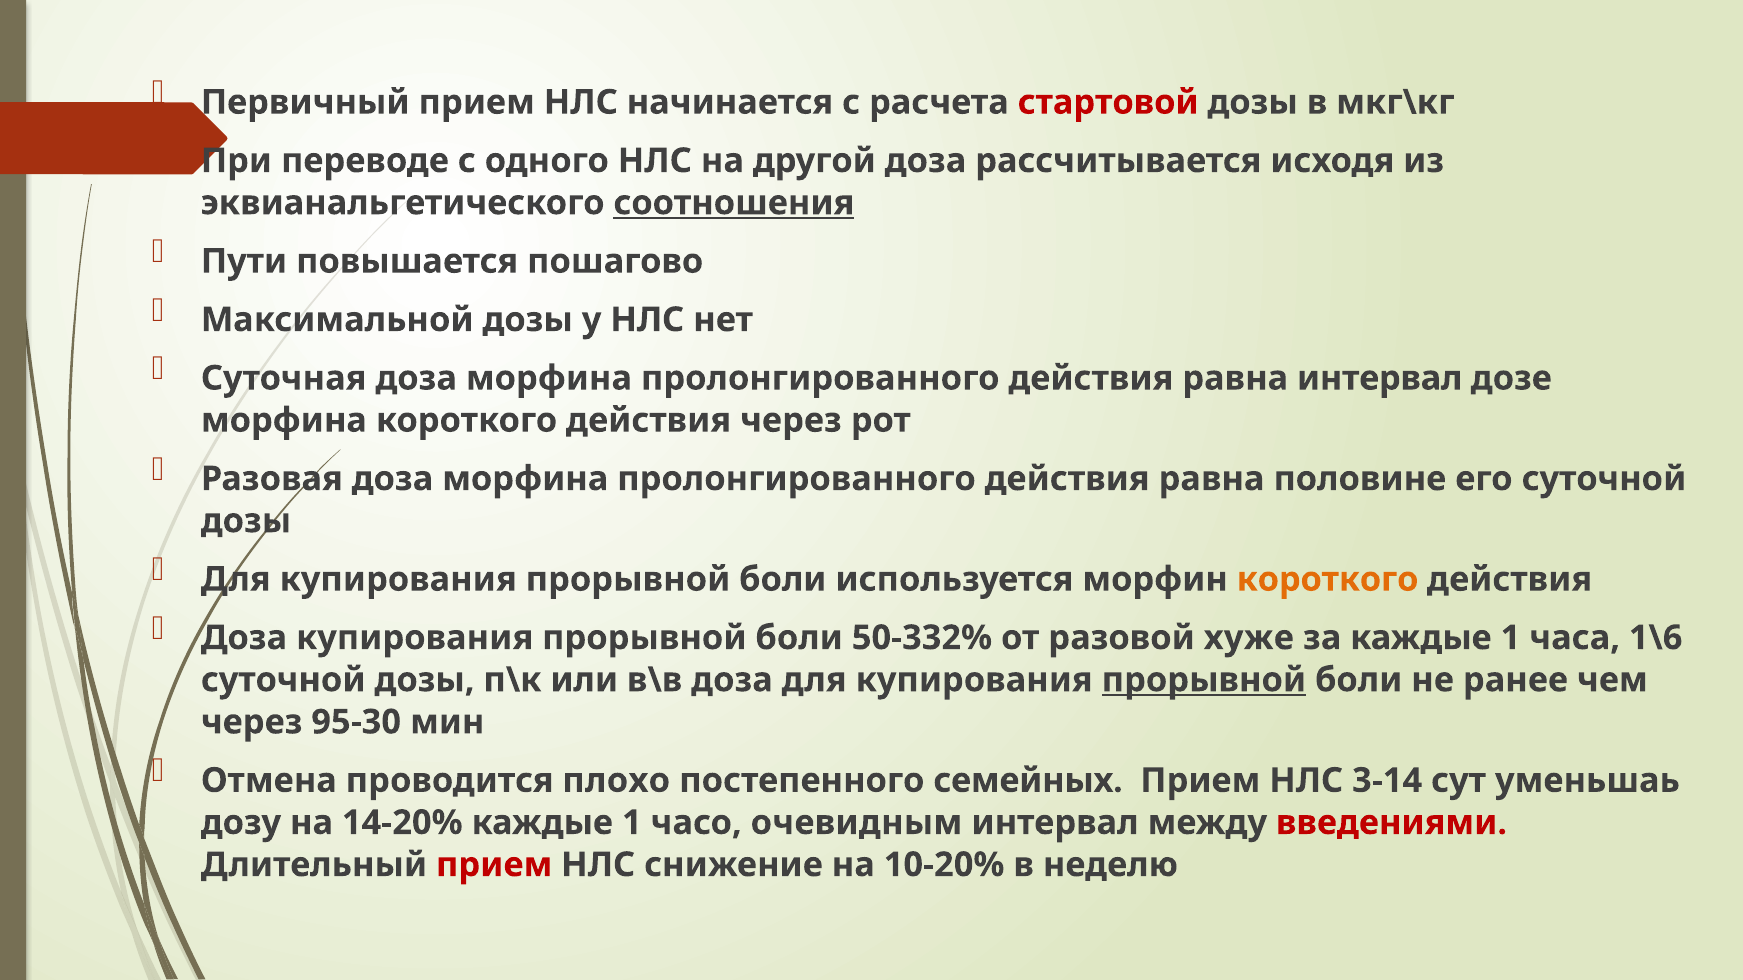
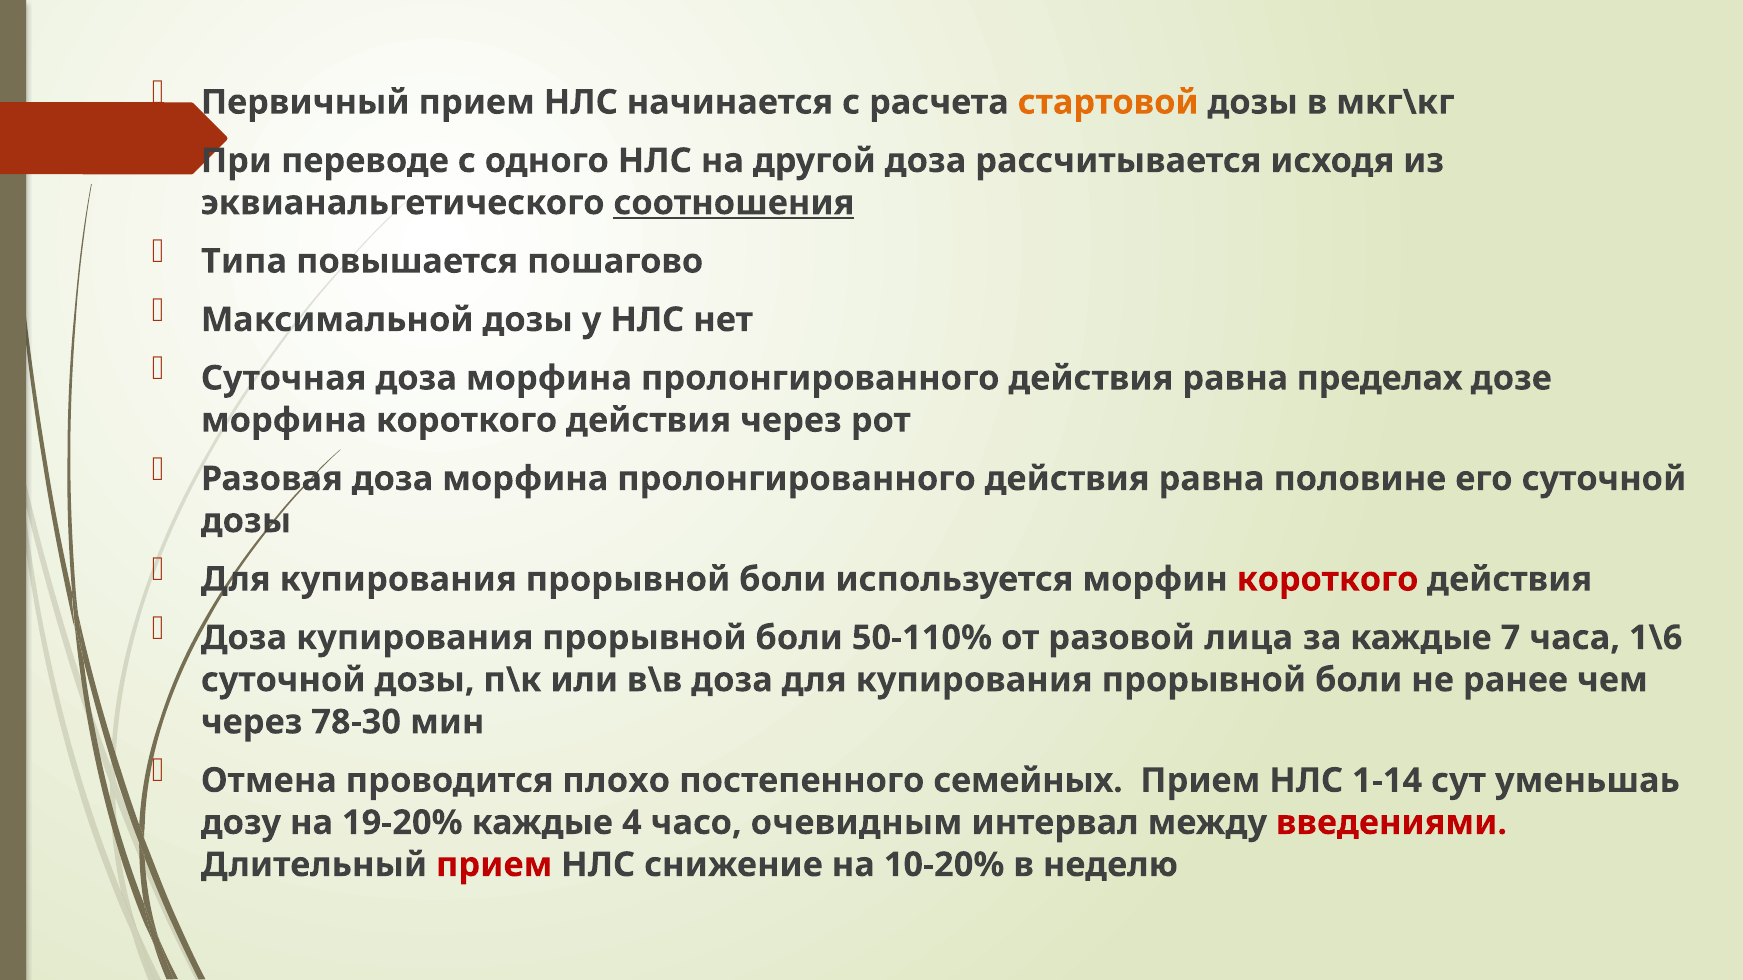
стартовой colour: red -> orange (1108, 102)
Пути: Пути -> Типа (244, 261)
равна интервал: интервал -> пределах (1380, 378)
короткого colour: orange -> red (1328, 580)
50-332%: 50-332% -> 50-110% (922, 638)
хуже: хуже -> лица (1249, 638)
за каждые 1: 1 -> 7 (1510, 638)
прорывной underline: present -> none (1204, 680)
95-30: 95-30 -> 78-30 (356, 722)
3-14: 3-14 -> 1-14 (1387, 781)
14-20%: 14-20% -> 19-20% (402, 823)
1: 1 -> 4 (632, 823)
